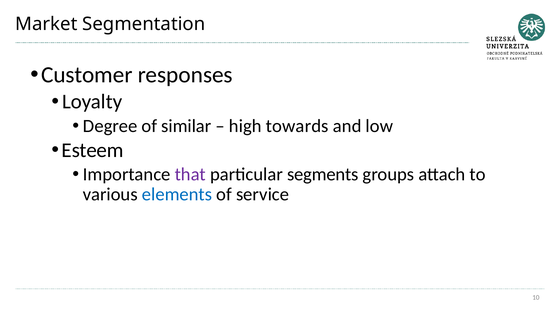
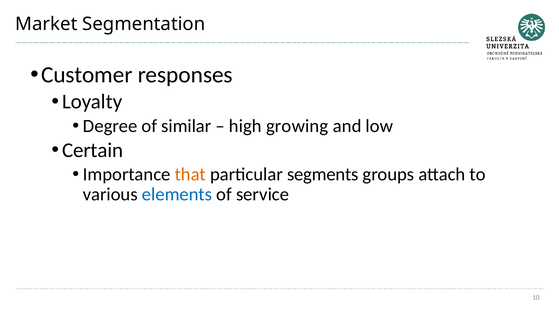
towards: towards -> growing (297, 126)
Esteem: Esteem -> Certain (93, 150)
that colour: purple -> orange (190, 175)
